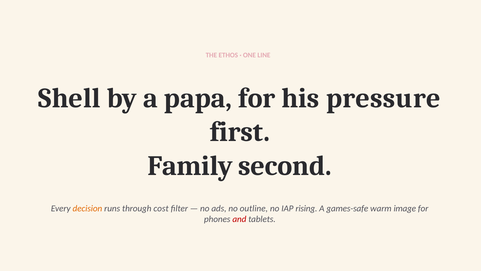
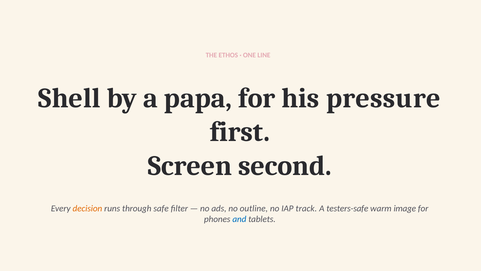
Family: Family -> Screen (190, 166)
cost: cost -> safe (161, 208)
rising: rising -> track (306, 208)
games-safe: games-safe -> testers-safe (347, 208)
and colour: red -> blue (239, 219)
